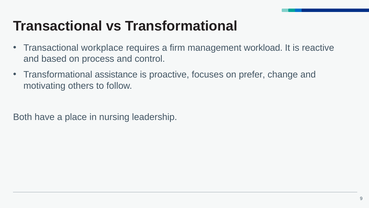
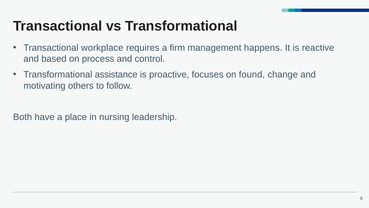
workload: workload -> happens (263, 48)
prefer: prefer -> found (252, 74)
